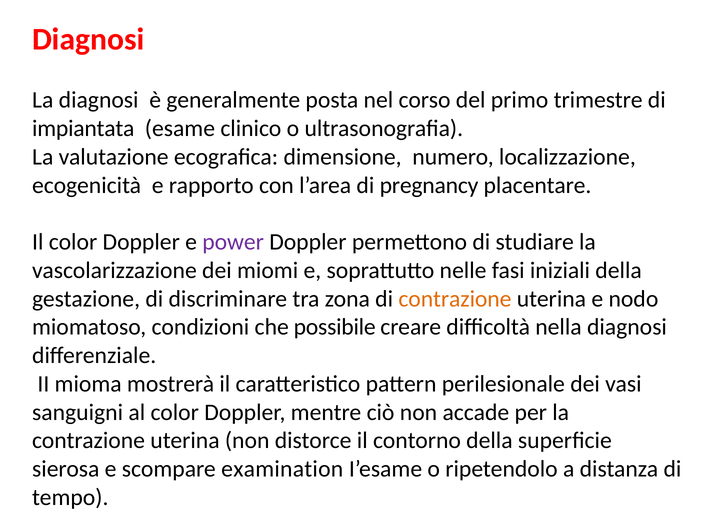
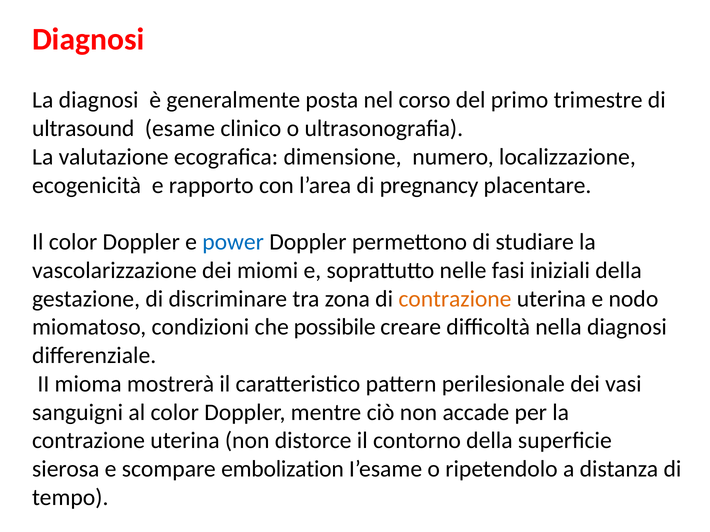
impiantata: impiantata -> ultrasound (83, 129)
power colour: purple -> blue (233, 242)
examination: examination -> embolization (283, 469)
